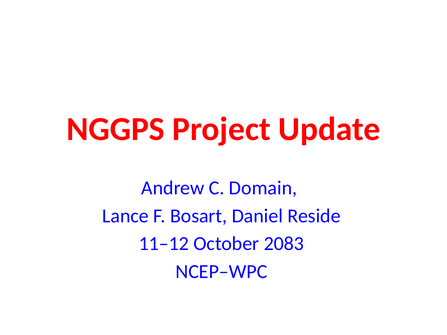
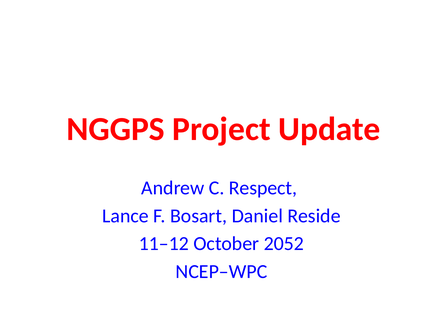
Domain: Domain -> Respect (263, 188)
2083: 2083 -> 2052 (284, 244)
